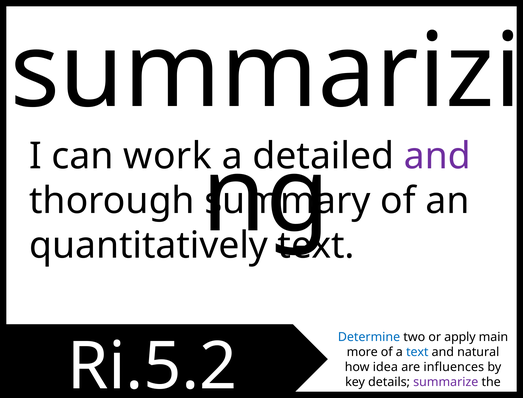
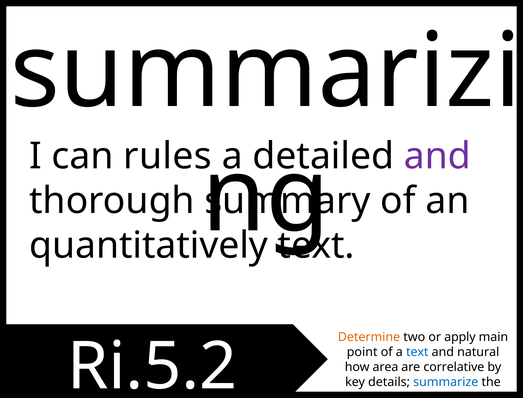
work: work -> rules (168, 156)
Determine colour: blue -> orange (369, 338)
more: more -> point (362, 353)
idea: idea -> area (385, 368)
influences: influences -> correlative (454, 368)
summarize colour: purple -> blue (446, 382)
